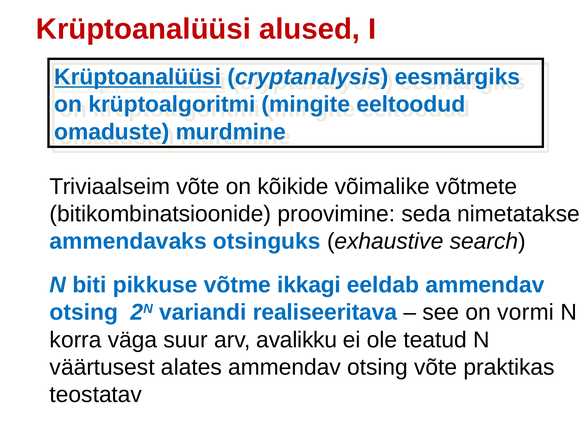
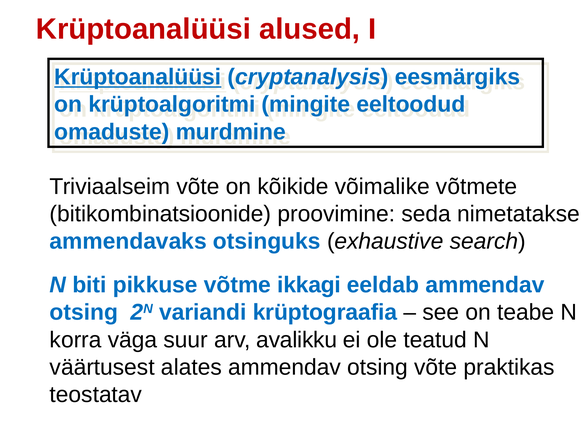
realiseeritava: realiseeritava -> krüptograafia (325, 312)
vormi: vormi -> teabe (526, 312)
